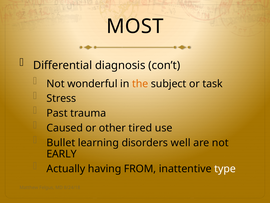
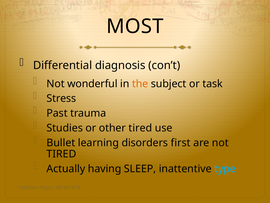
Caused: Caused -> Studies (65, 128)
well: well -> first (181, 142)
EARLY: EARLY -> TIRED (61, 154)
FROM: FROM -> SLEEP (140, 168)
type colour: white -> light blue (225, 168)
